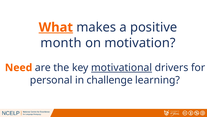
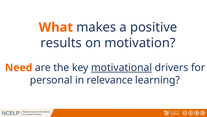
What underline: present -> none (56, 27)
month: month -> results (61, 43)
challenge: challenge -> relevance (110, 80)
